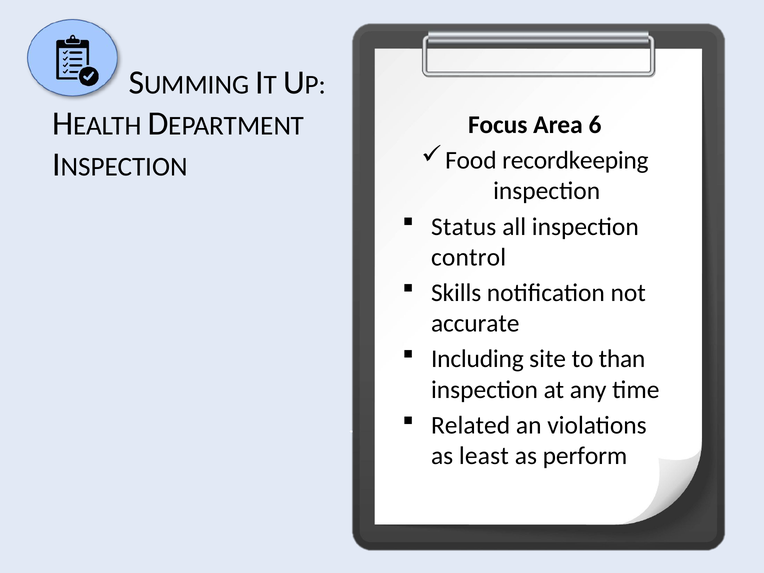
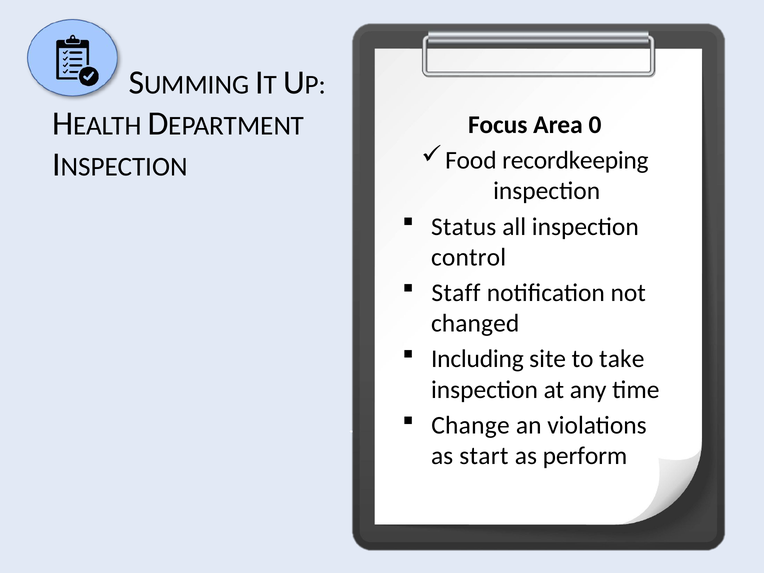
6: 6 -> 0 (595, 125)
Skills: Skills -> Staff (456, 293)
accurate: accurate -> changed (475, 323)
than: than -> take (622, 359)
Related: Related -> Change (470, 425)
least: least -> start (484, 456)
